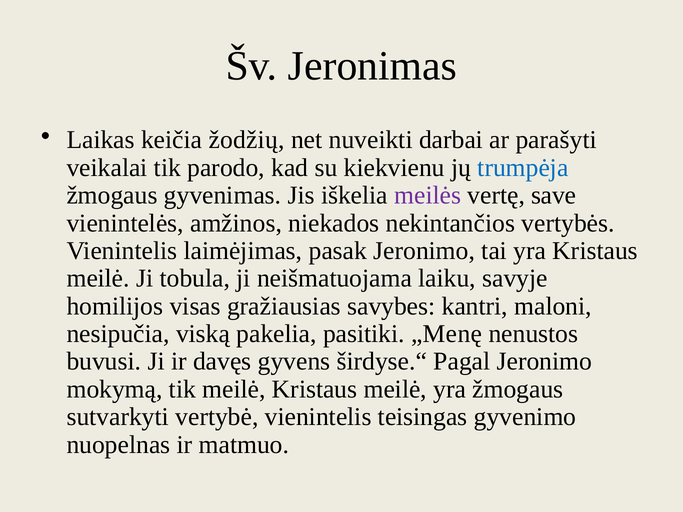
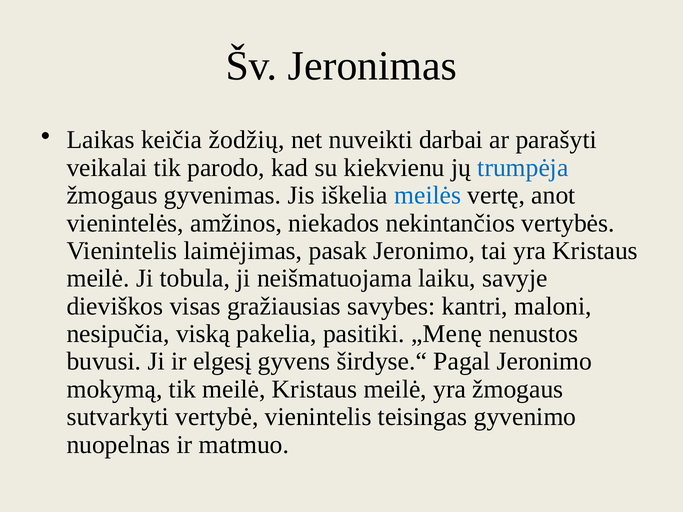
meilės colour: purple -> blue (428, 196)
save: save -> anot (553, 196)
homilijos: homilijos -> dieviškos (115, 306)
davęs: davęs -> elgesį (222, 362)
